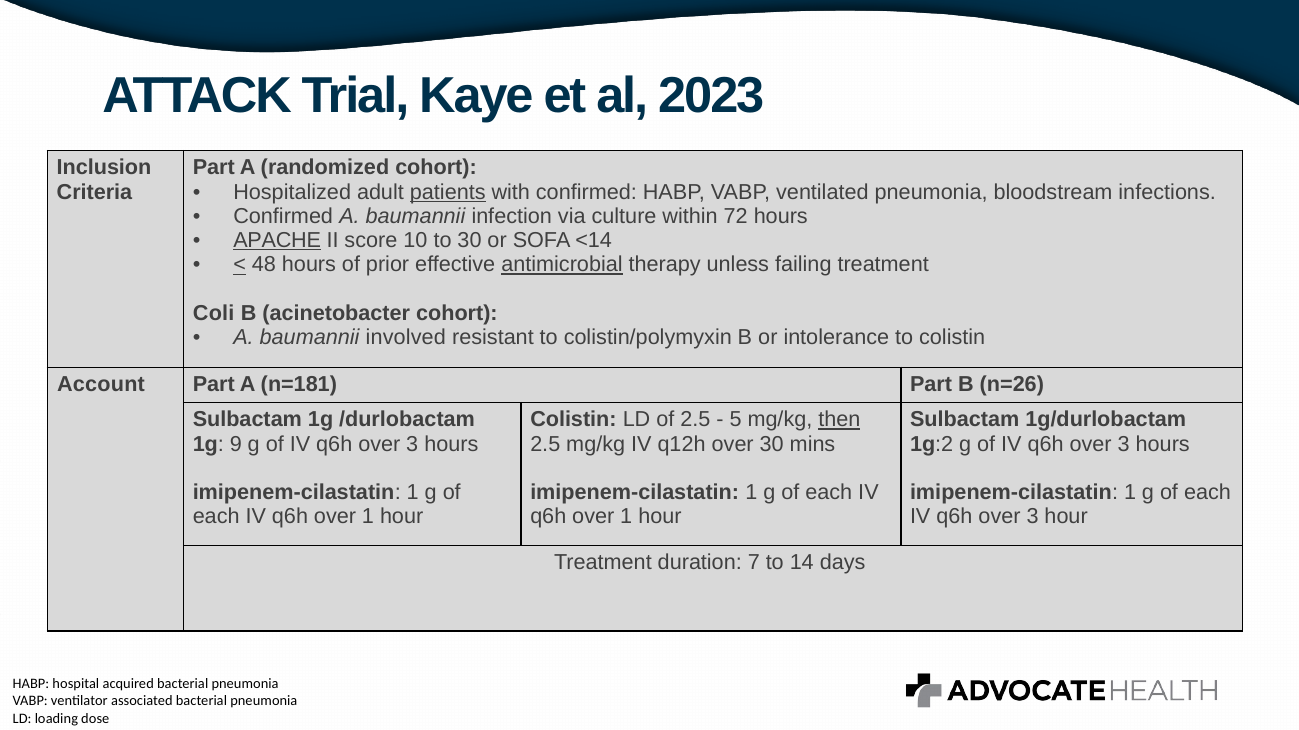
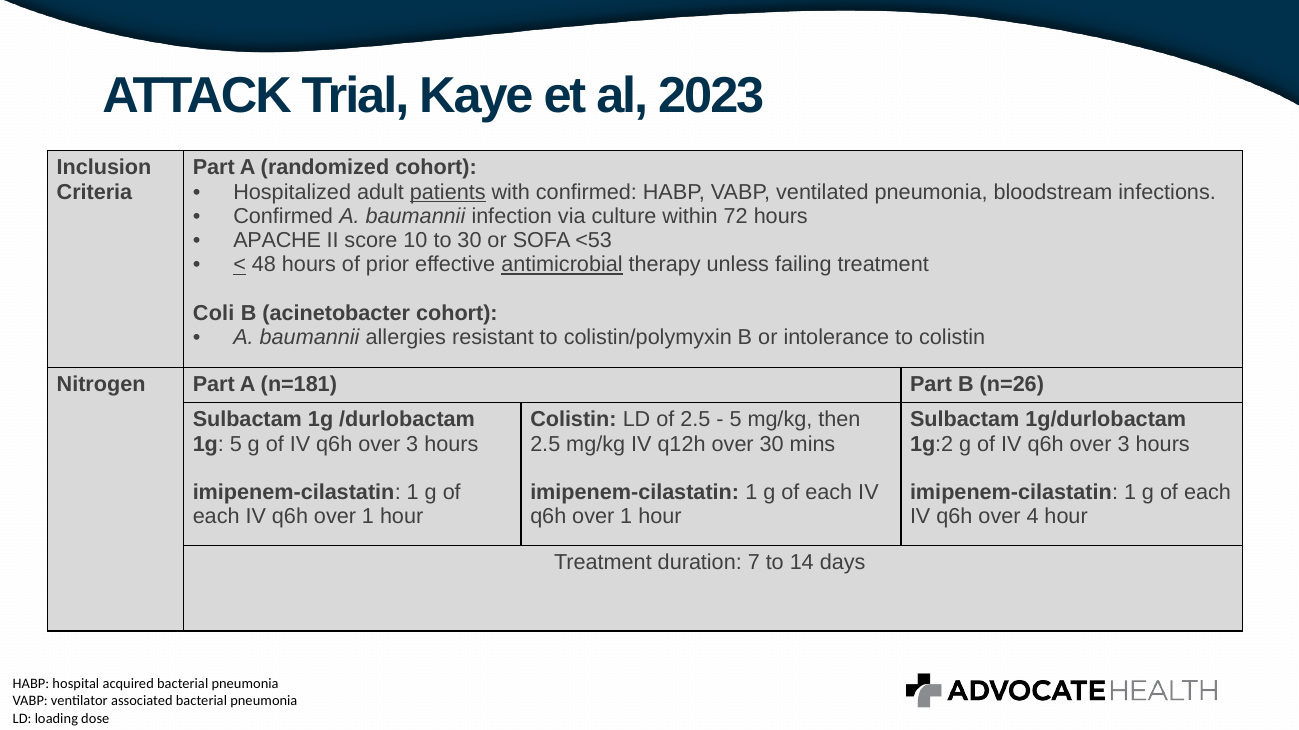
APACHE underline: present -> none (277, 241)
<14: <14 -> <53 (594, 241)
involved: involved -> allergies (406, 338)
Account: Account -> Nitrogen (101, 385)
then underline: present -> none (839, 420)
1g 9: 9 -> 5 (236, 444)
3: 3 -> 4 (1033, 517)
